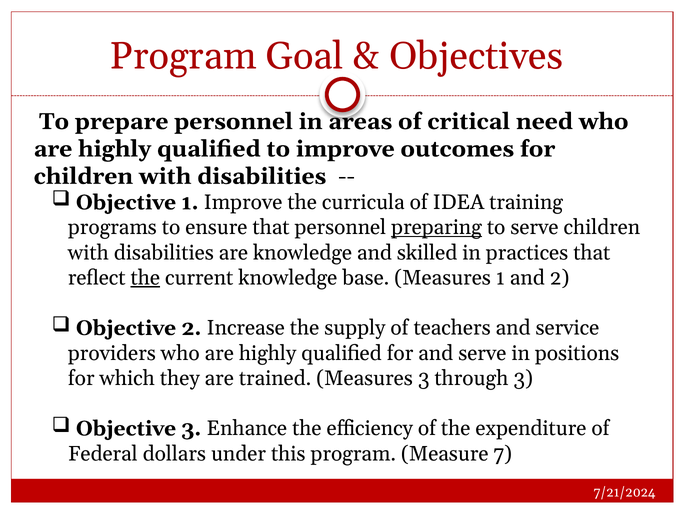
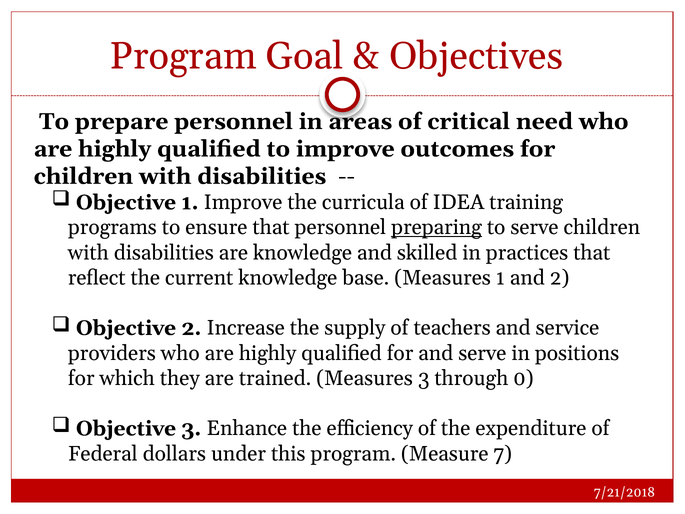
the underline: present -> none (145, 278)
through 3: 3 -> 0 (523, 378)
7/21/2024: 7/21/2024 -> 7/21/2018 (625, 492)
